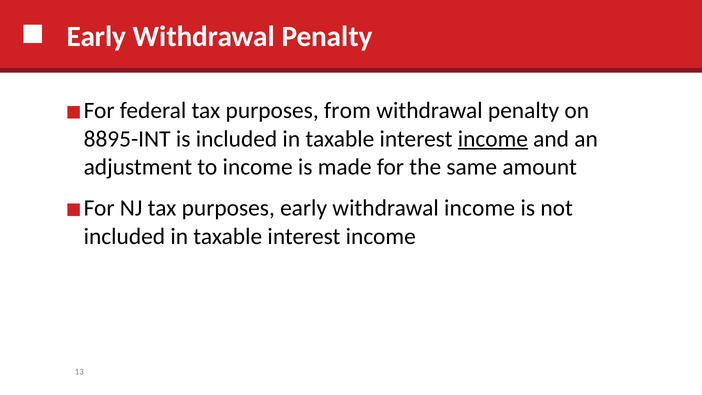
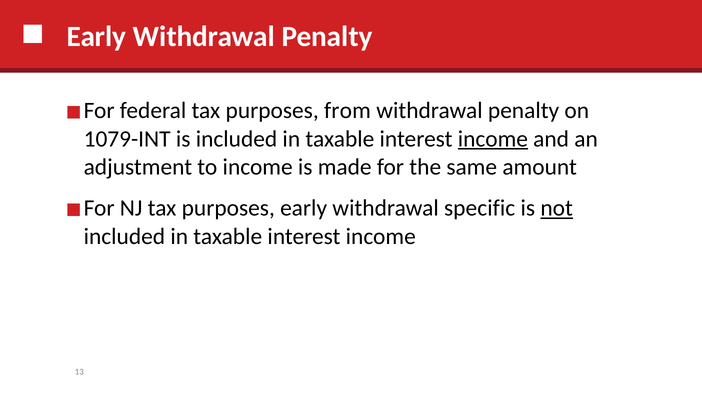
8895-INT: 8895-INT -> 1079-INT (127, 139)
withdrawal income: income -> specific (480, 208)
not underline: none -> present (557, 208)
